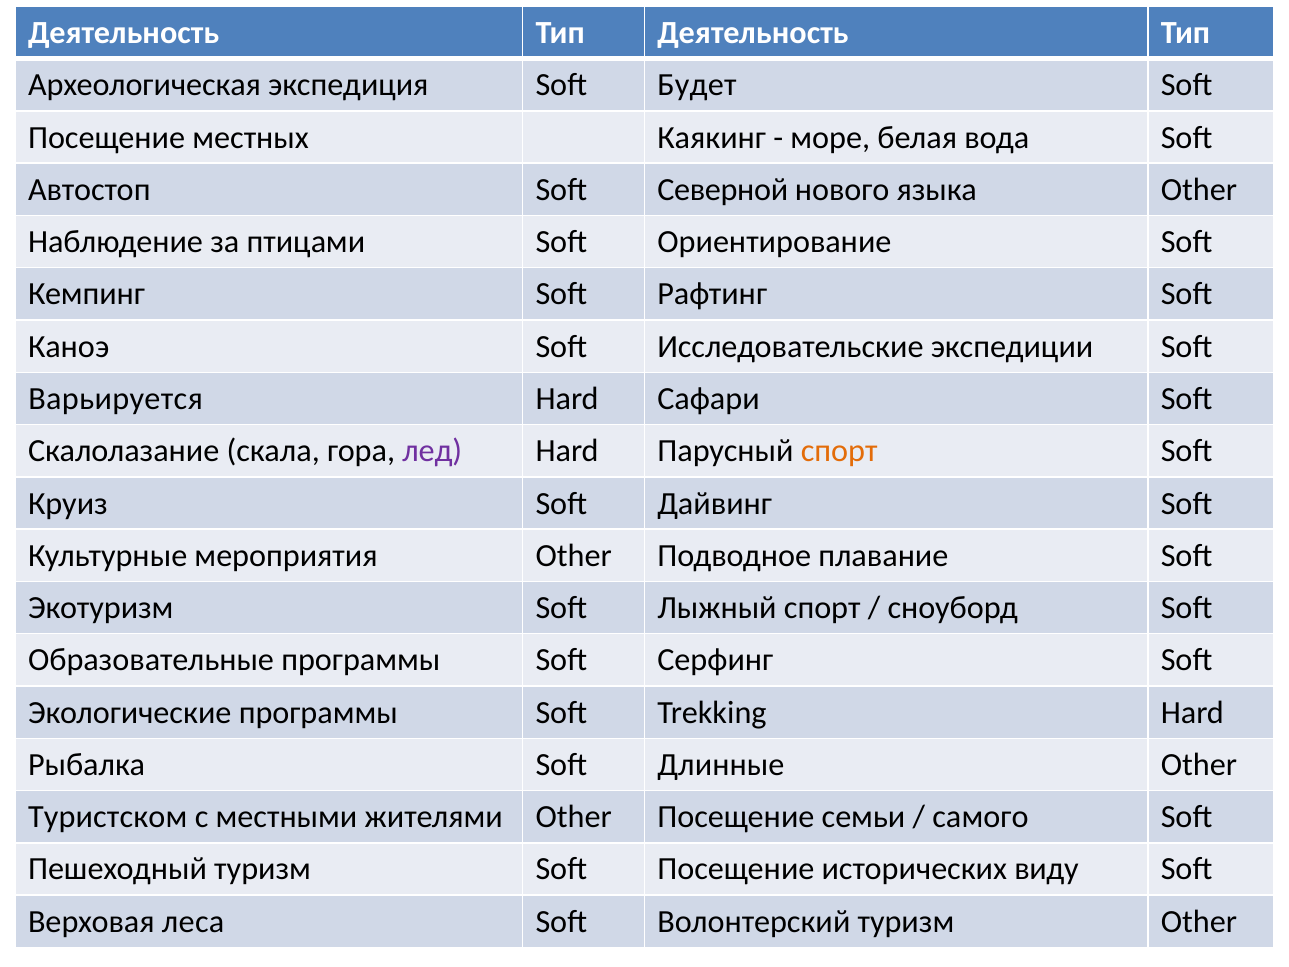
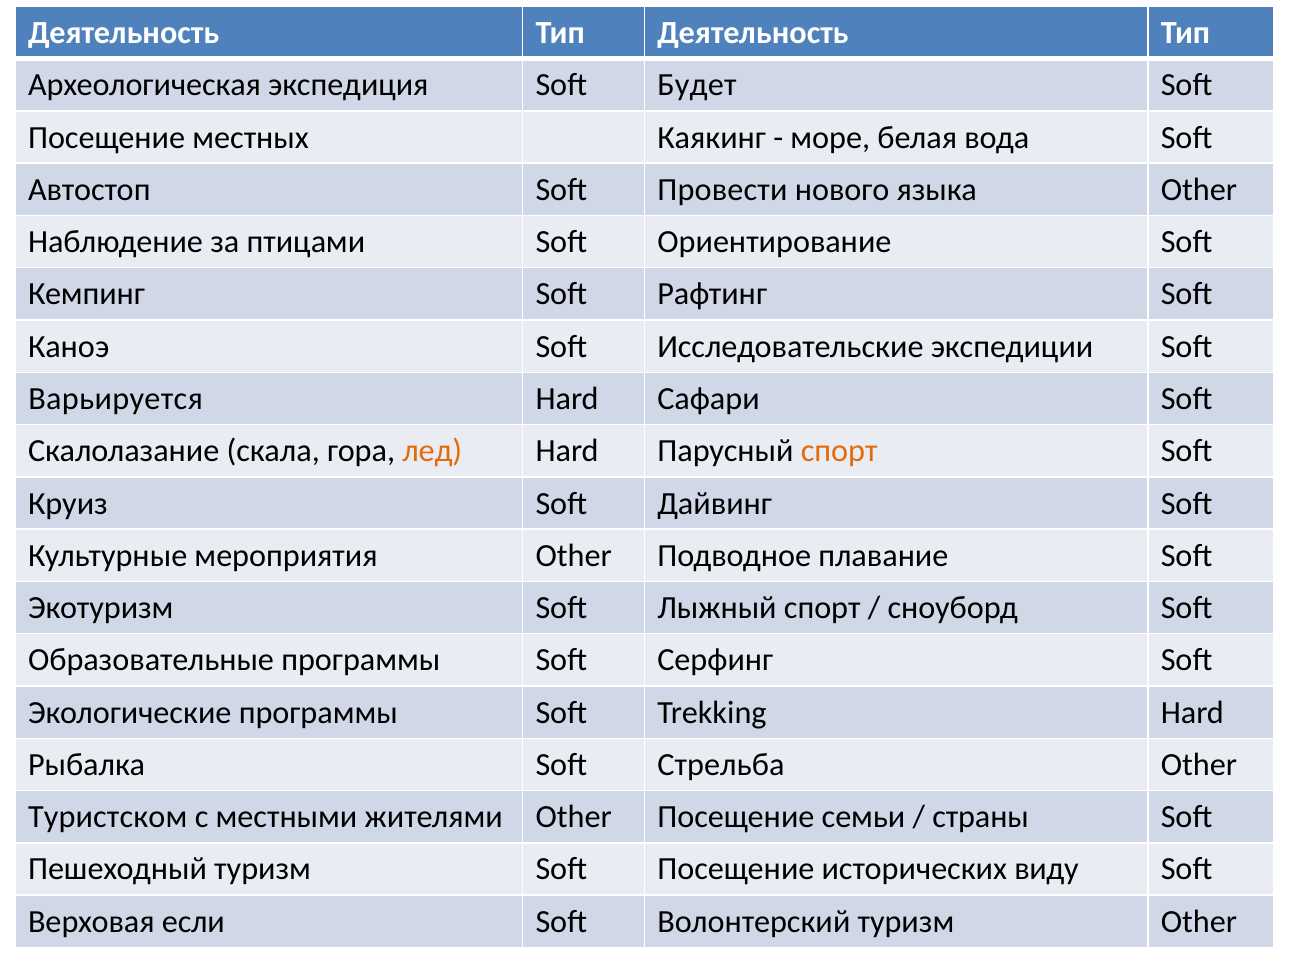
Северной: Северной -> Провести (722, 190)
лед colour: purple -> orange (432, 451)
Длинные: Длинные -> Стрельба (721, 765)
самого: самого -> страны (981, 817)
леса: леса -> если (193, 921)
